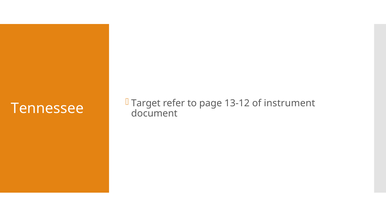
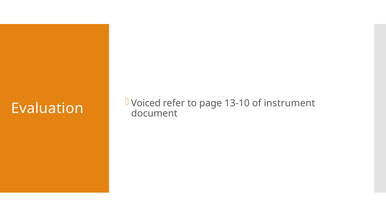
Target: Target -> Voiced (146, 103)
13-12: 13-12 -> 13-10 (237, 103)
Tennessee: Tennessee -> Evaluation (47, 108)
